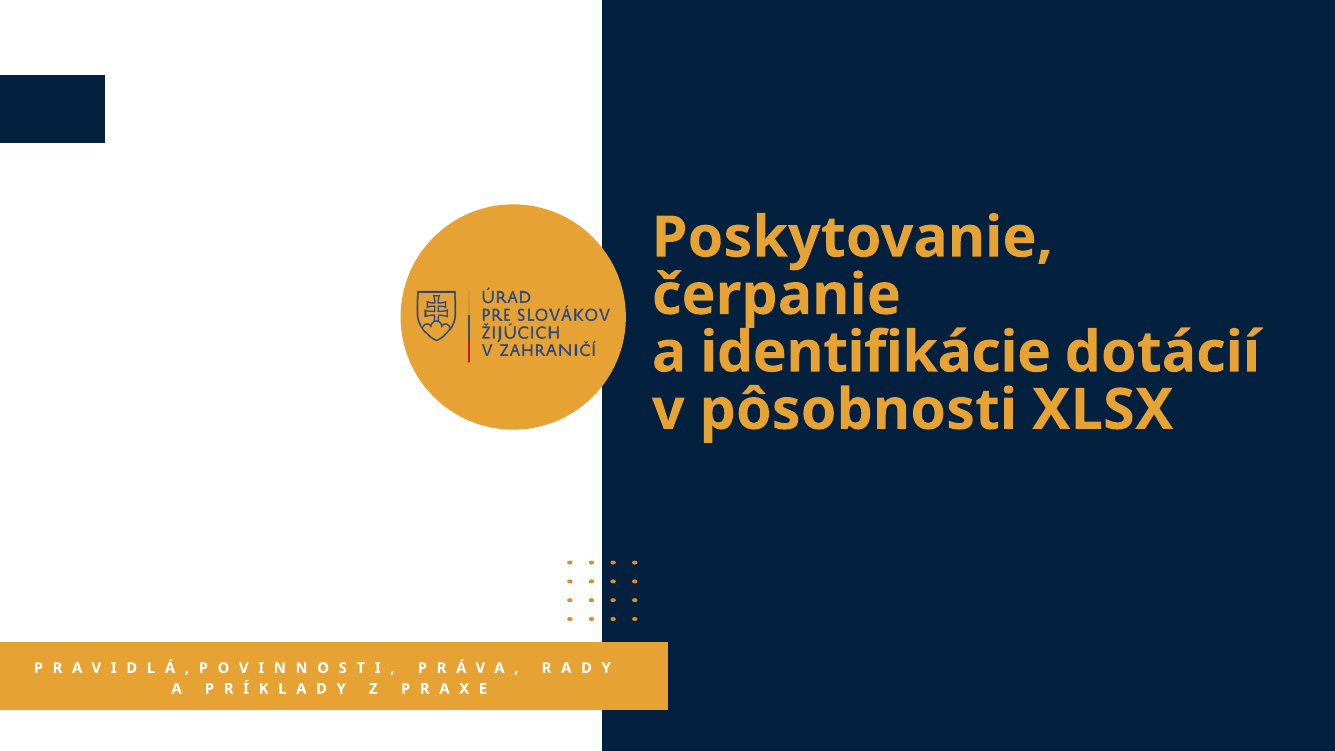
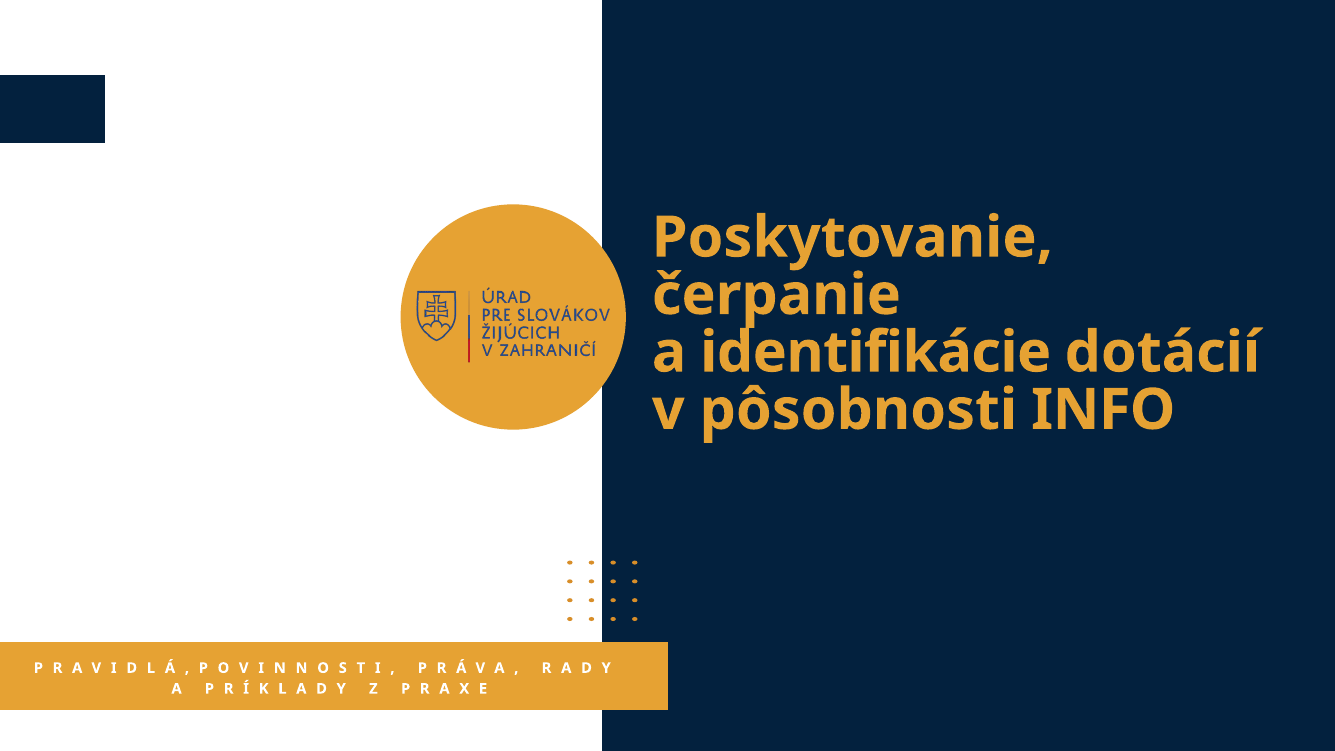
XLSX: XLSX -> INFO (1103, 410)
